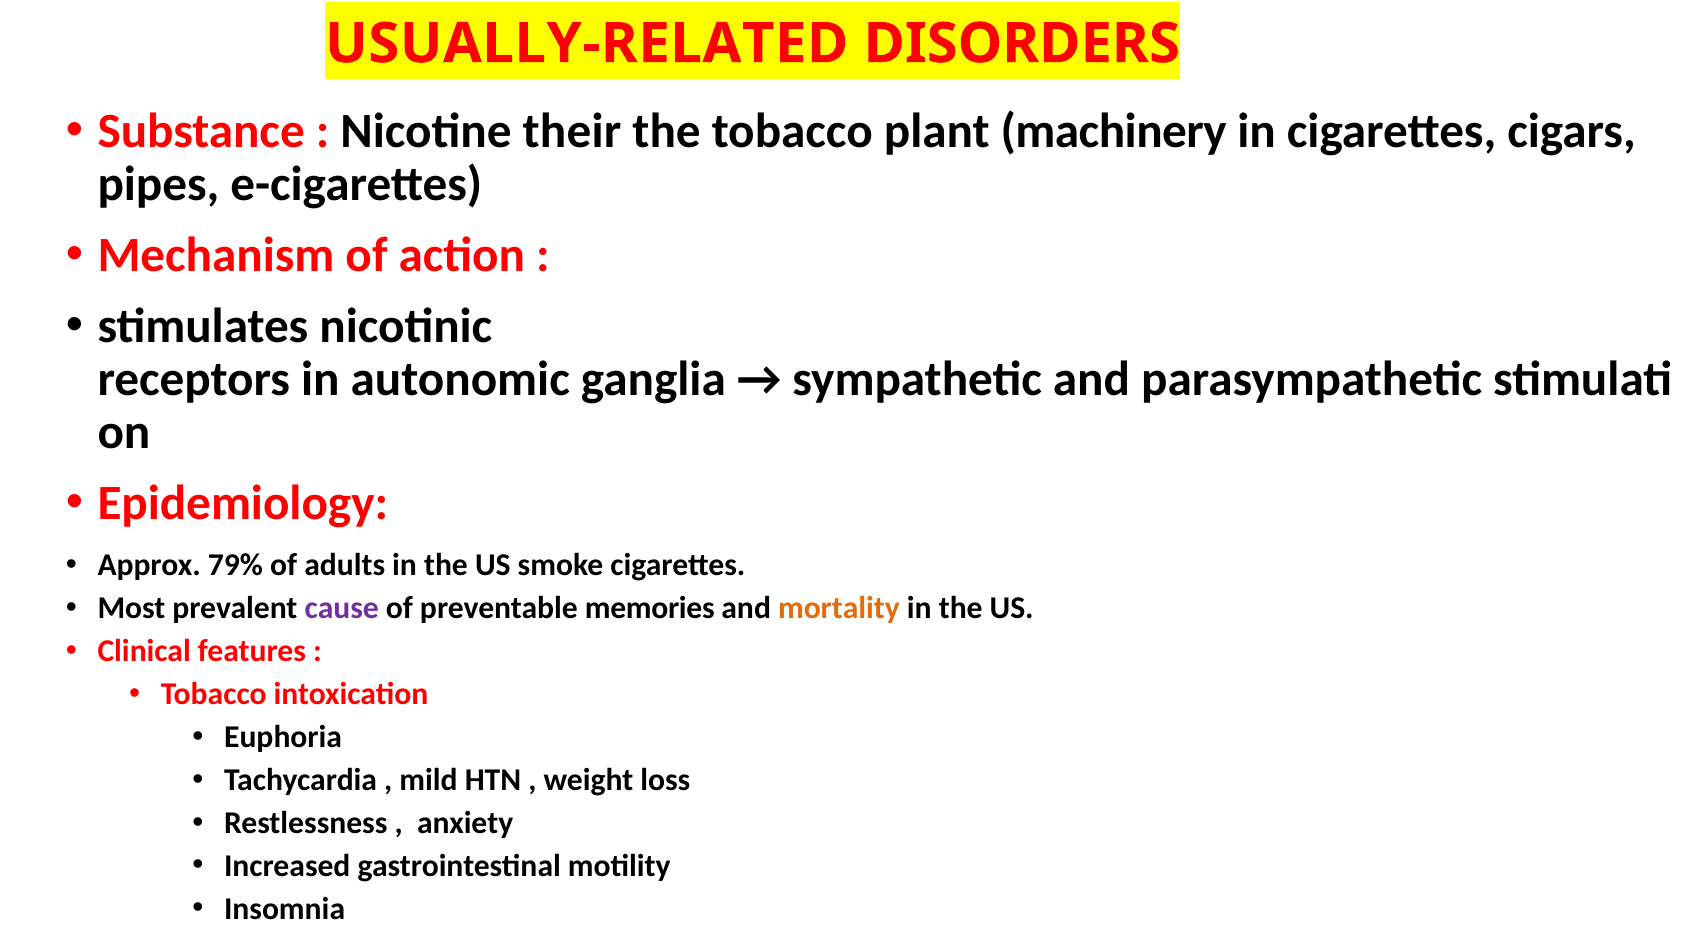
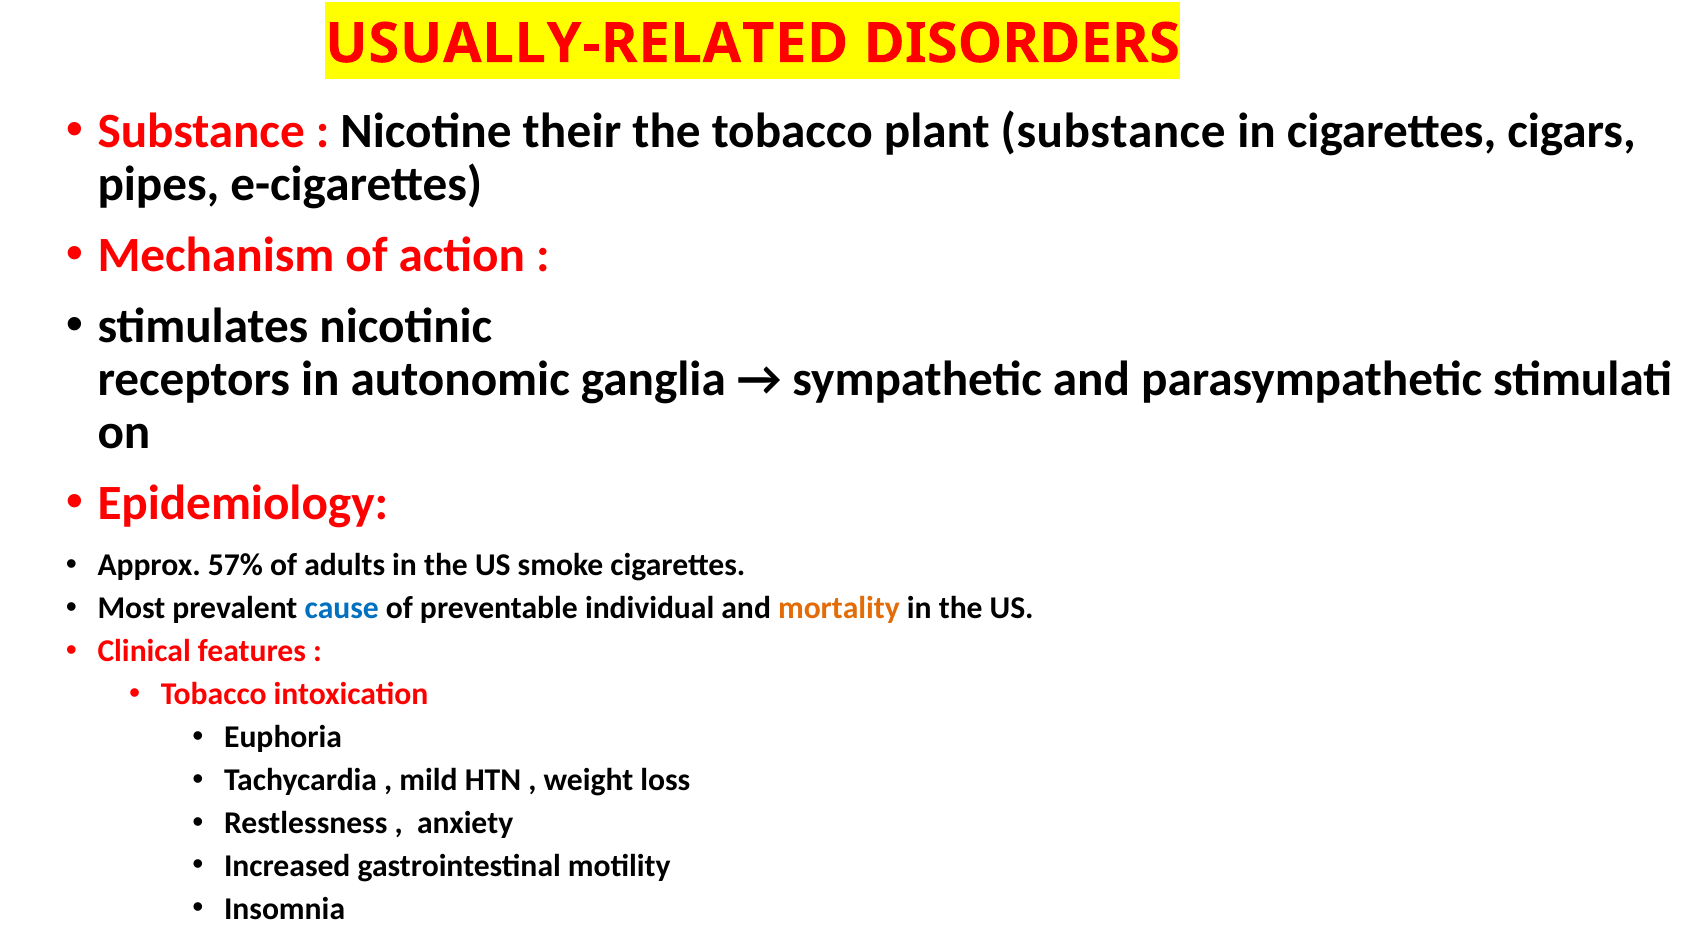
plant machinery: machinery -> substance (1113, 131)
79%: 79% -> 57% (235, 565)
cause colour: purple -> blue (342, 607)
memories: memories -> individual (650, 607)
